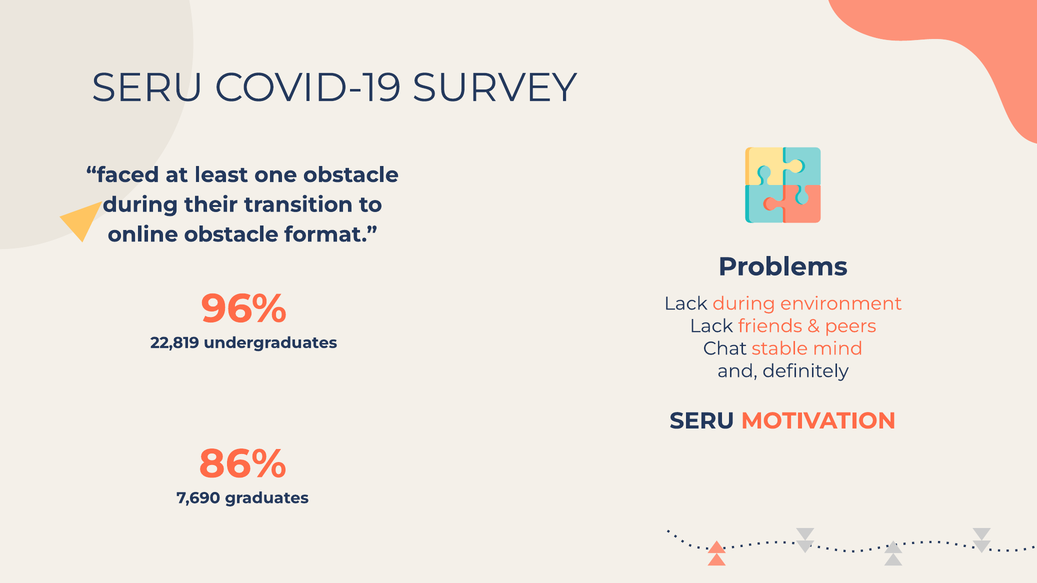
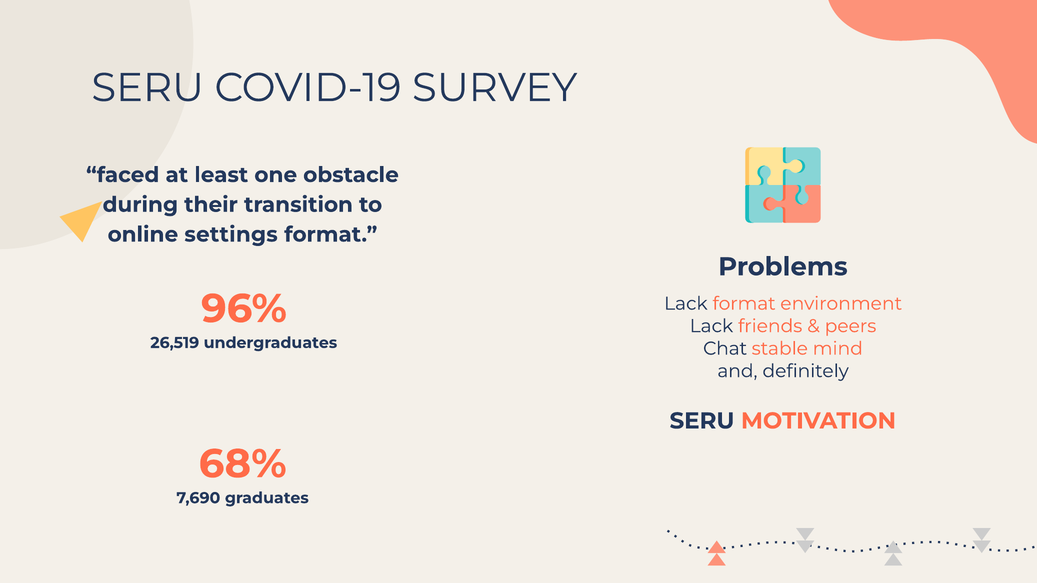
online obstacle: obstacle -> settings (231, 235)
Lack during: during -> format (744, 304)
22,819: 22,819 -> 26,519 (175, 343)
86%: 86% -> 68% (243, 464)
